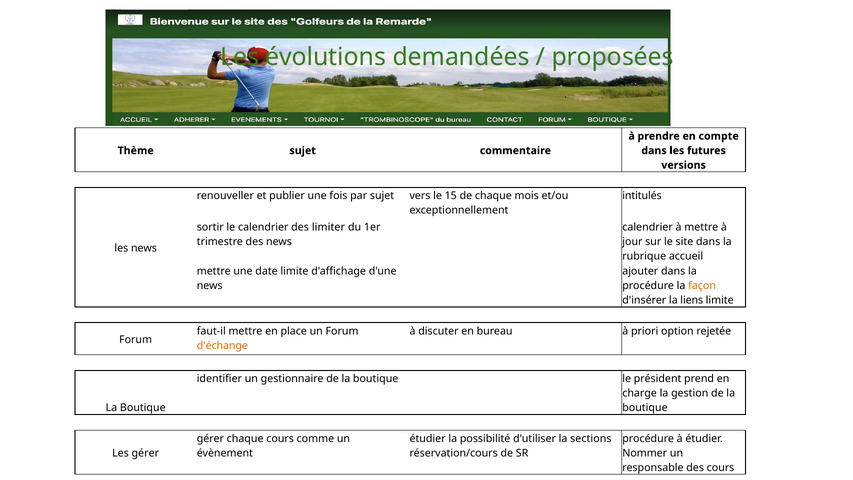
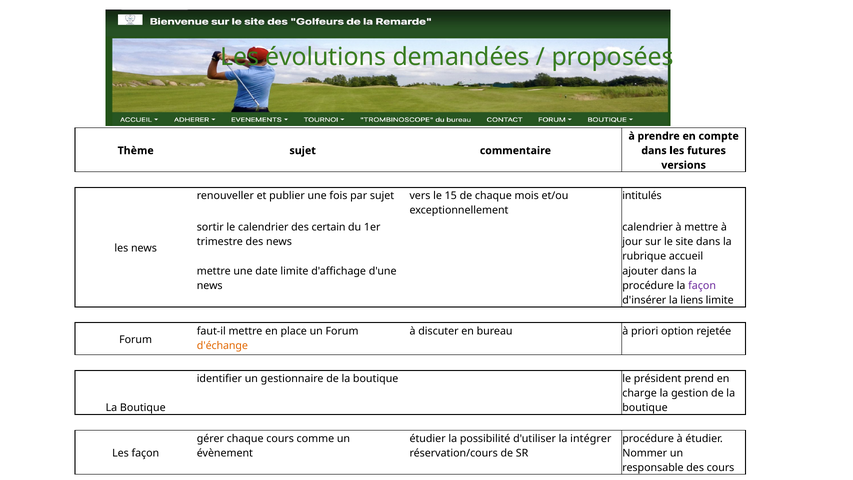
des limiter: limiter -> certain (329, 227)
façon colour: orange -> purple (702, 286)
sections: sections -> intégrer (591, 438)
Les gérer: gérer -> façon (145, 453)
